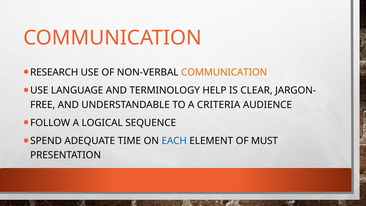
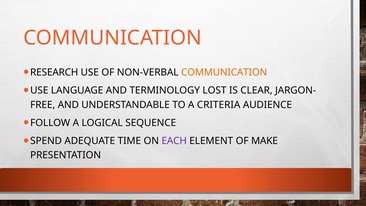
HELP: HELP -> LOST (214, 90)
EACH colour: blue -> purple (174, 141)
MUST: MUST -> MAKE (264, 141)
